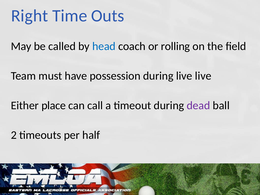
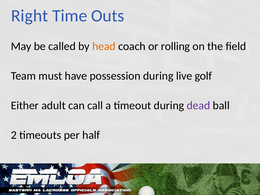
head colour: blue -> orange (104, 46)
live live: live -> golf (203, 76)
place: place -> adult (54, 106)
